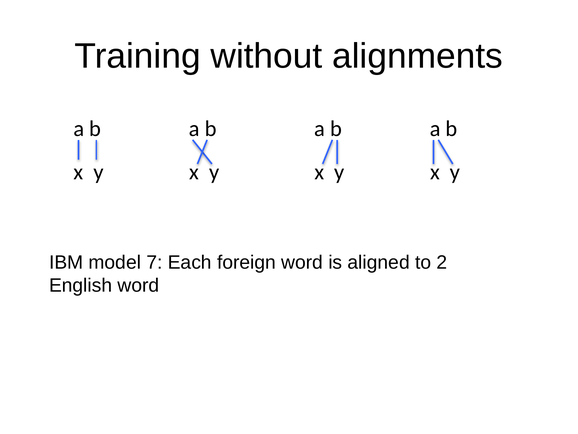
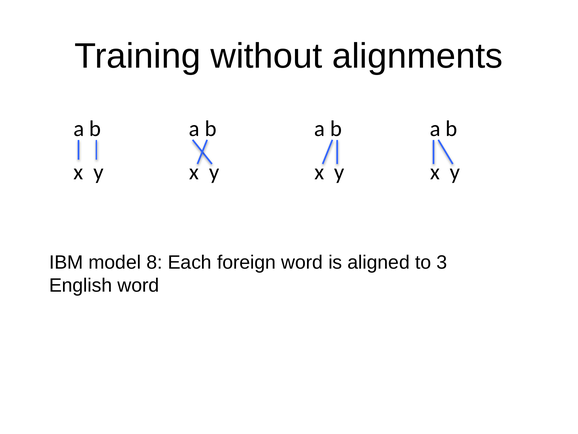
7: 7 -> 8 (154, 262)
2: 2 -> 3 (442, 262)
